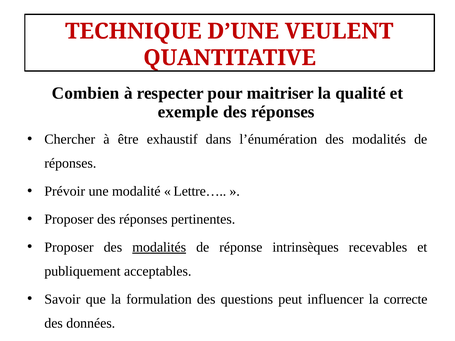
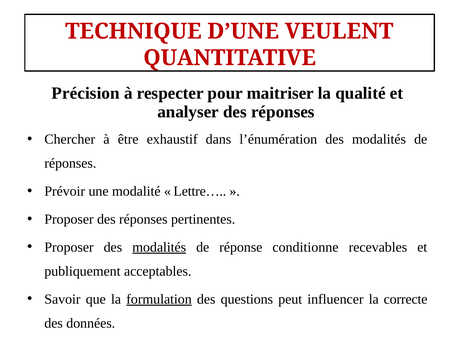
Combien: Combien -> Précision (86, 93)
exemple: exemple -> analyser (188, 112)
intrinsèques: intrinsèques -> conditionne (305, 247)
formulation underline: none -> present (159, 299)
